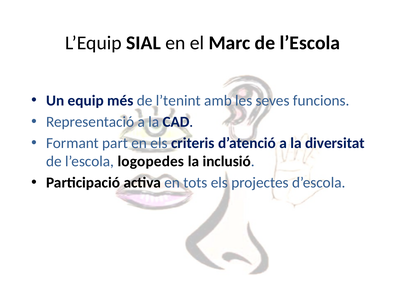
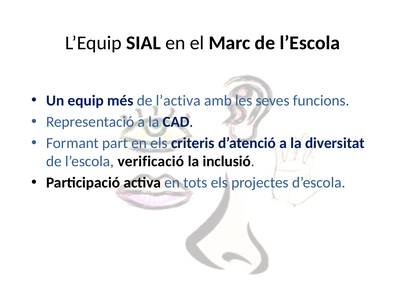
l’tenint: l’tenint -> l’activa (178, 101)
logopedes: logopedes -> verificació (151, 162)
